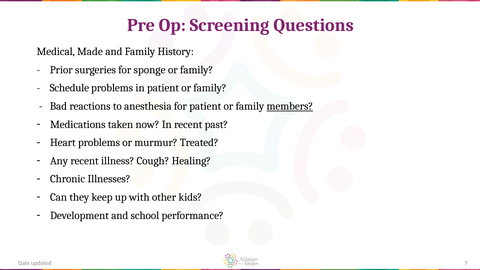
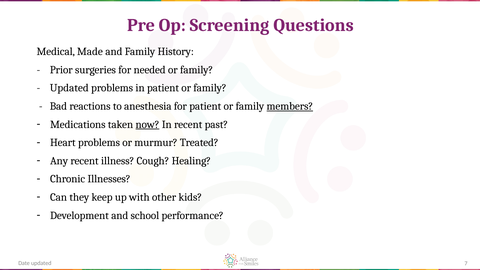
sponge: sponge -> needed (150, 70)
Schedule: Schedule -> Updated (69, 88)
now underline: none -> present (147, 124)
